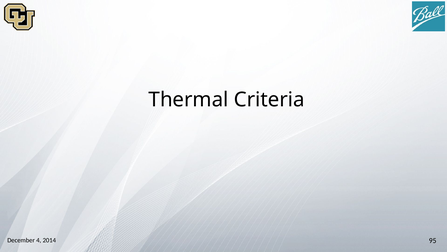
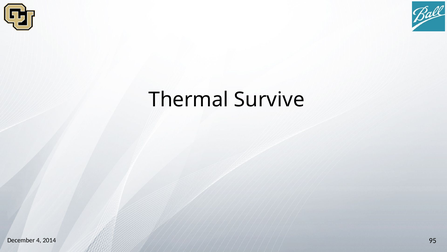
Criteria: Criteria -> Survive (269, 99)
